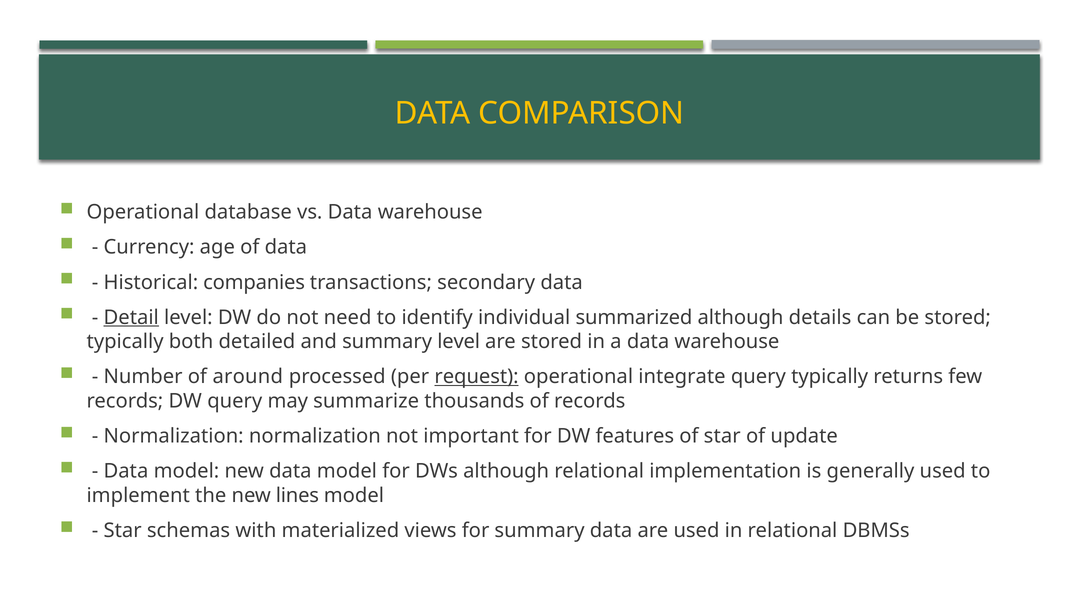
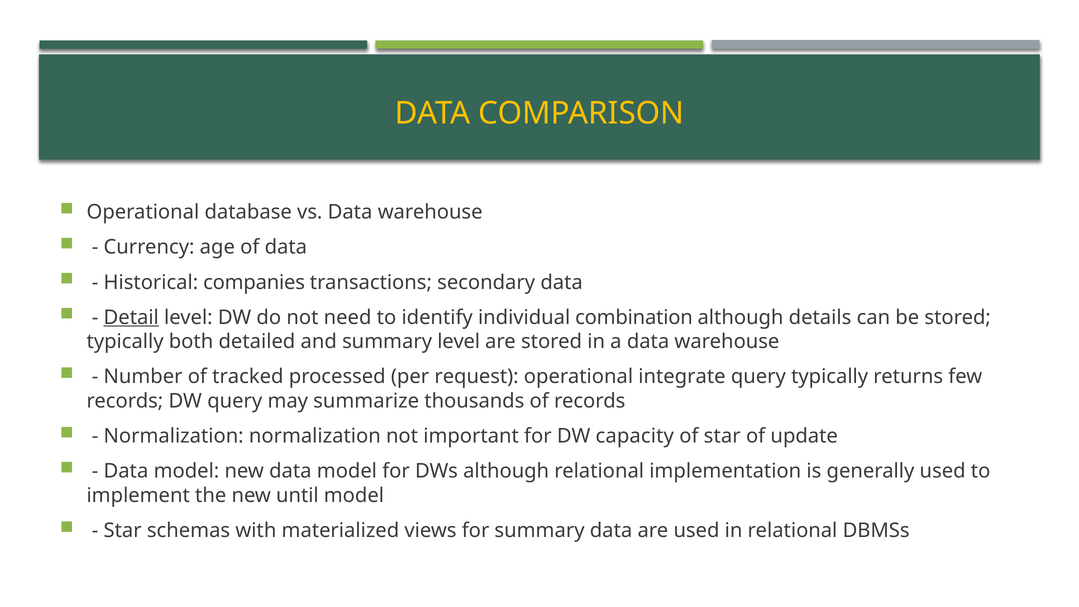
summarized: summarized -> combination (634, 317)
around: around -> tracked (248, 377)
request underline: present -> none (477, 377)
features: features -> capacity (635, 436)
lines: lines -> until (297, 495)
